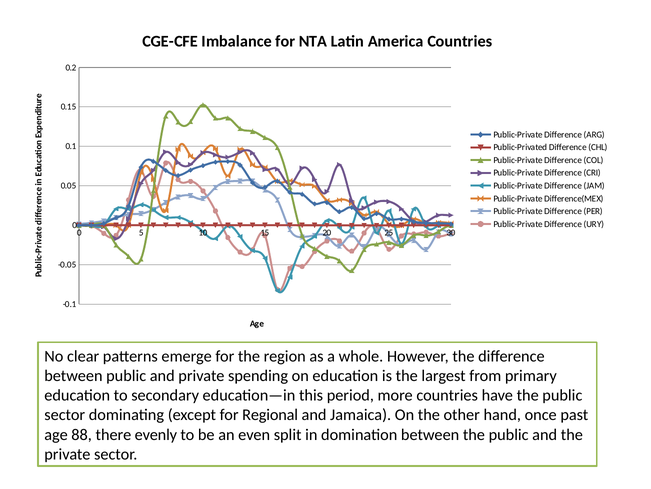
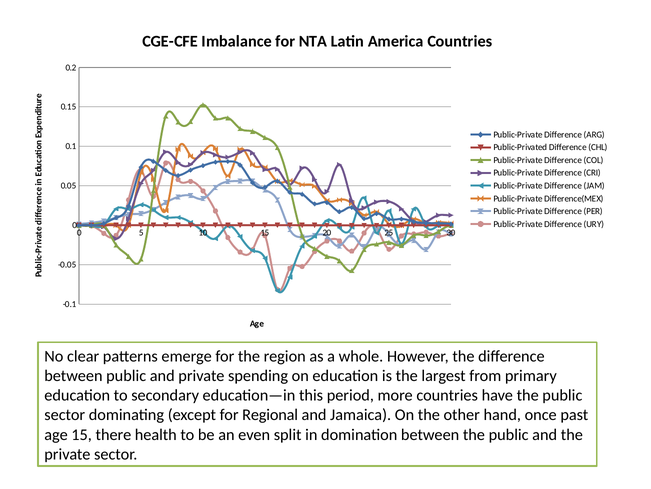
age 88: 88 -> 15 (82, 434)
evenly: evenly -> health (156, 434)
